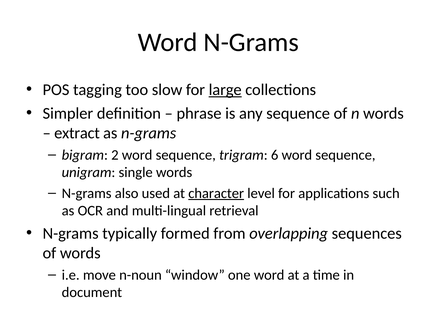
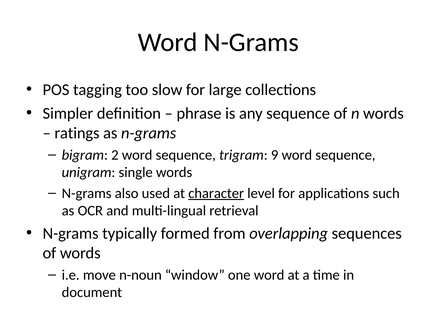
large underline: present -> none (225, 90)
extract: extract -> ratings (77, 133)
6: 6 -> 9 (275, 155)
